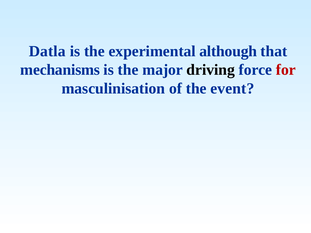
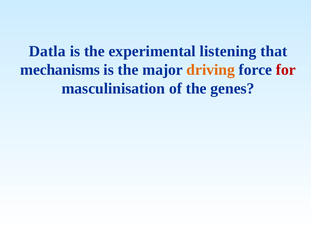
although: although -> listening (228, 51)
driving colour: black -> orange (211, 70)
event: event -> genes (232, 88)
